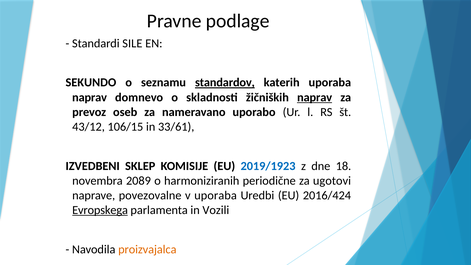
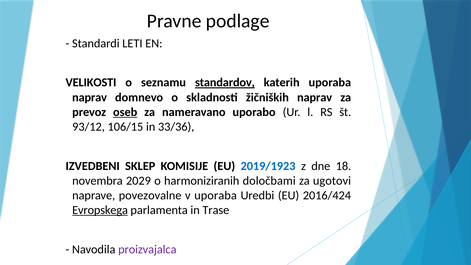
SILE: SILE -> LETI (132, 43)
SEKUNDO: SEKUNDO -> VELIKOSTI (91, 83)
naprav underline: present -> none (315, 97)
oseb underline: none -> present (125, 112)
43/12: 43/12 -> 93/12 (89, 127)
33/61: 33/61 -> 33/36 (176, 127)
2089: 2089 -> 2029 (138, 181)
periodične: periodične -> določbami (269, 181)
Vozili: Vozili -> Trase (216, 210)
proizvajalca colour: orange -> purple (147, 249)
